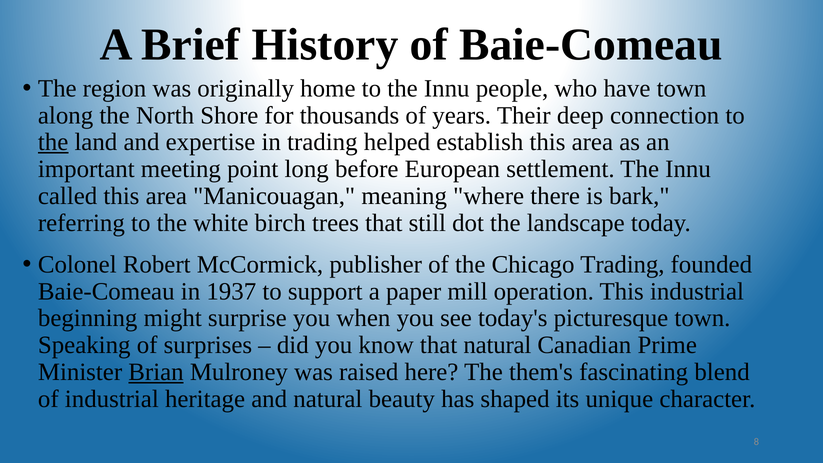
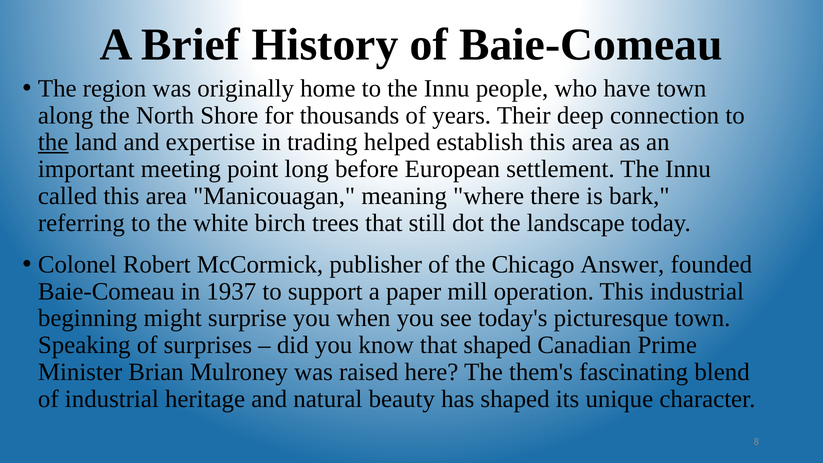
Chicago Trading: Trading -> Answer (622, 264)
that natural: natural -> shaped (497, 345)
Brian underline: present -> none (156, 372)
